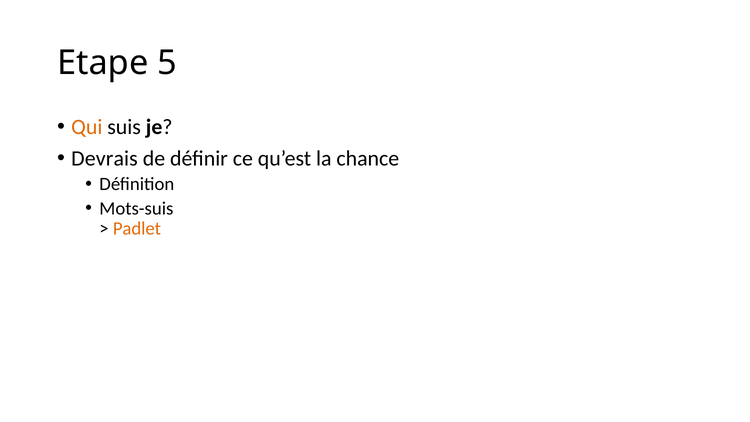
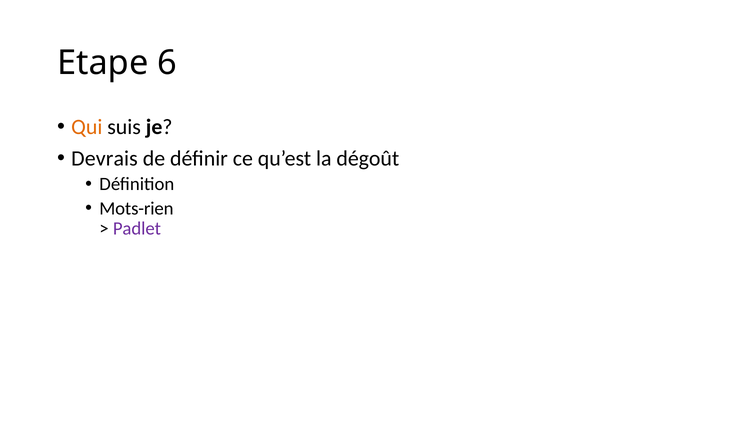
5: 5 -> 6 (167, 63)
chance: chance -> dégoût (368, 158)
Mots-suis: Mots-suis -> Mots-rien (136, 208)
Padlet colour: orange -> purple (137, 228)
